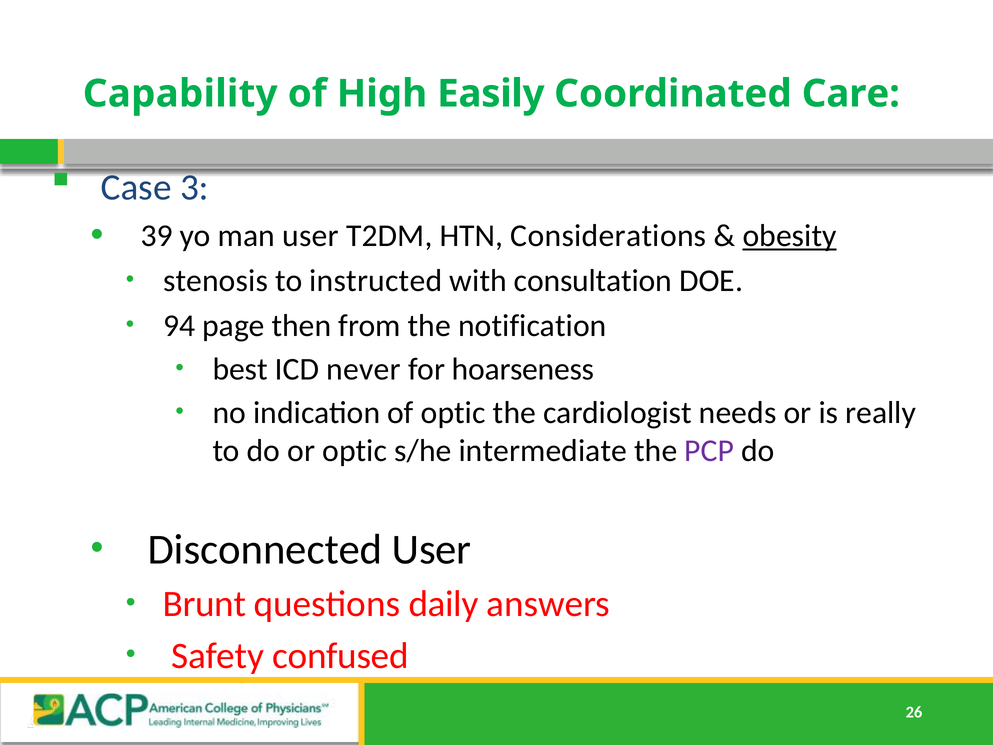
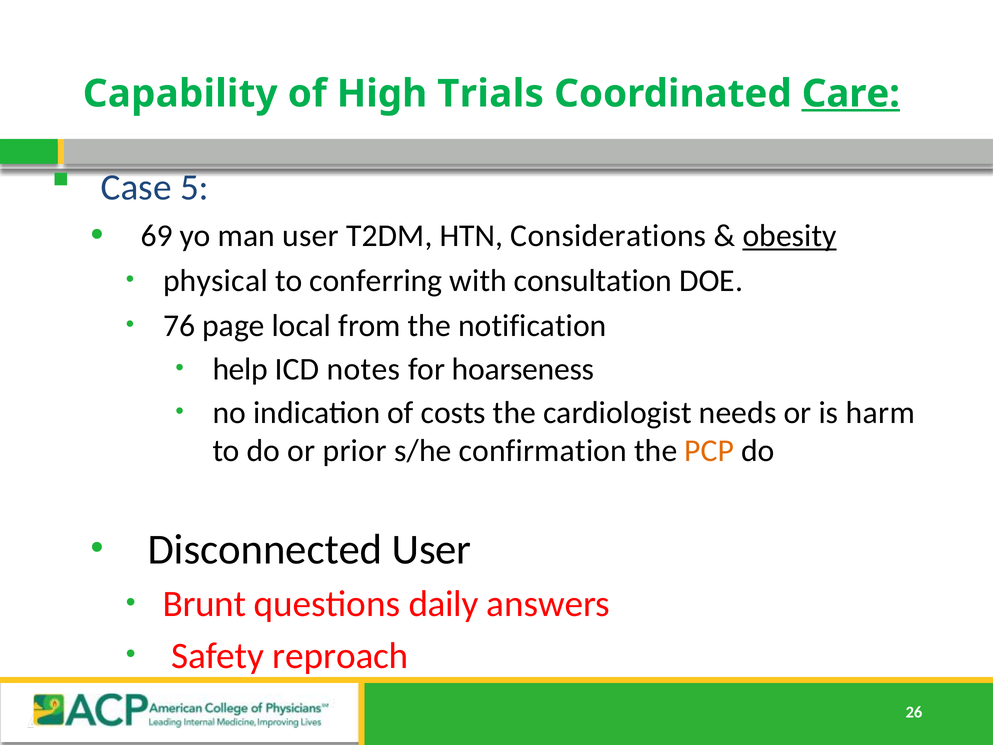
Easily: Easily -> Trials (491, 94)
Care underline: none -> present (851, 94)
3: 3 -> 5 (194, 187)
39: 39 -> 69 (157, 236)
stenosis: stenosis -> physical (215, 281)
instructed: instructed -> conferring (376, 281)
94: 94 -> 76 (179, 326)
then: then -> local (301, 326)
best: best -> help (240, 369)
never: never -> notes (364, 369)
of optic: optic -> costs (453, 413)
really: really -> harm (881, 413)
or optic: optic -> prior (355, 451)
intermediate: intermediate -> confirmation (543, 451)
PCP colour: purple -> orange (709, 451)
confused: confused -> reproach (340, 656)
